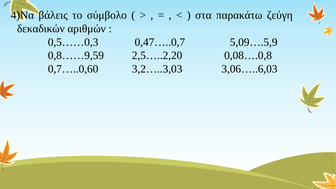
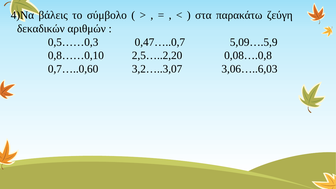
0,8……9,59: 0,8……9,59 -> 0,8……0,10 (76, 56)
3,2…..3,03: 3,2…..3,03 -> 3,2…..3,07 (157, 69)
